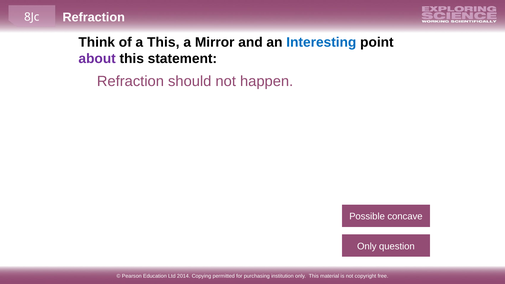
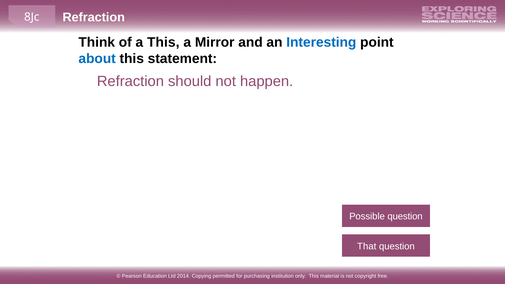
about colour: purple -> blue (97, 59)
Possible concave: concave -> question (405, 217)
Only: Only -> That (367, 246)
